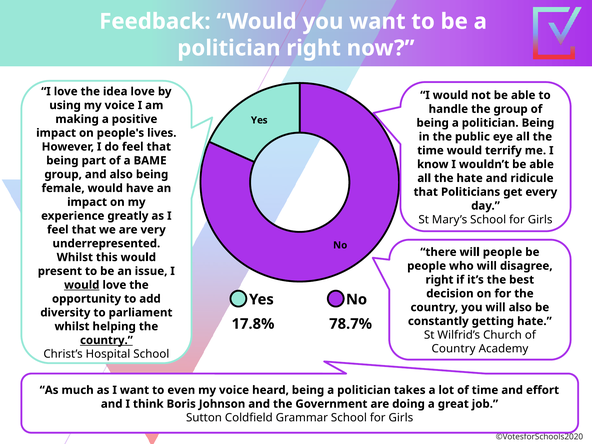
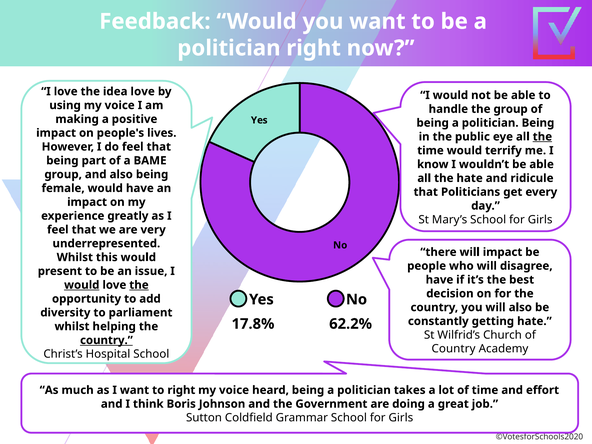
the underline: none -> present (542, 137)
will people: people -> impact (503, 252)
right: right -> have (439, 280)
the underline: none -> present (139, 285)
78.7%: 78.7% -> 62.2% (351, 324)
to even: even -> right (181, 390)
